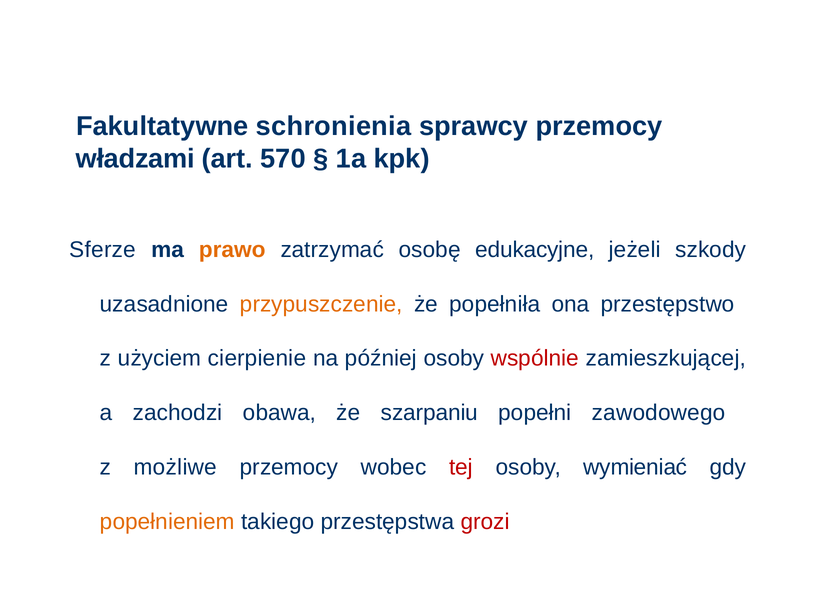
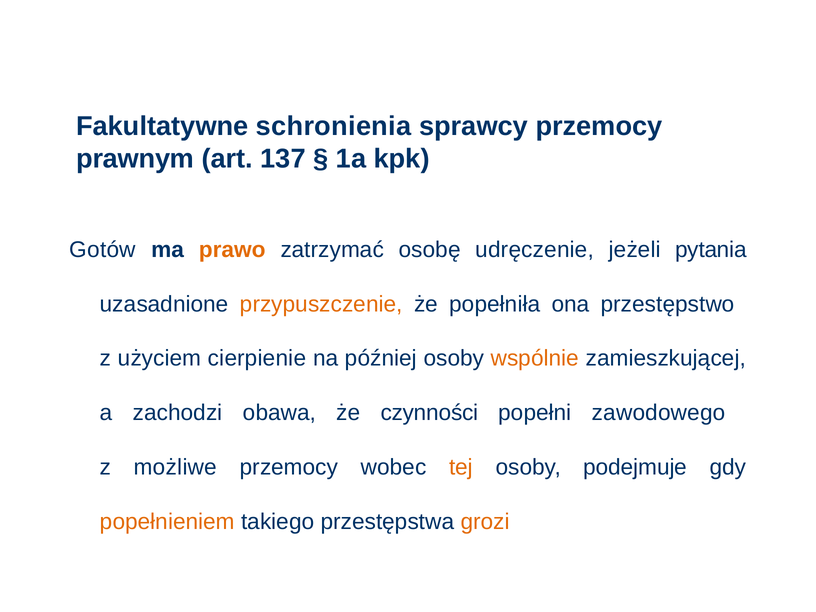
władzami: władzami -> prawnym (135, 159)
570: 570 -> 137 (283, 159)
Sferze: Sferze -> Gotów (103, 250)
edukacyjne: edukacyjne -> udręczenie (535, 250)
szkody: szkody -> pytania (711, 250)
wspólnie colour: red -> orange (535, 358)
szarpaniu: szarpaniu -> czynności (429, 413)
tej colour: red -> orange (461, 467)
wymieniać: wymieniać -> podejmuje (635, 467)
grozi colour: red -> orange (485, 522)
